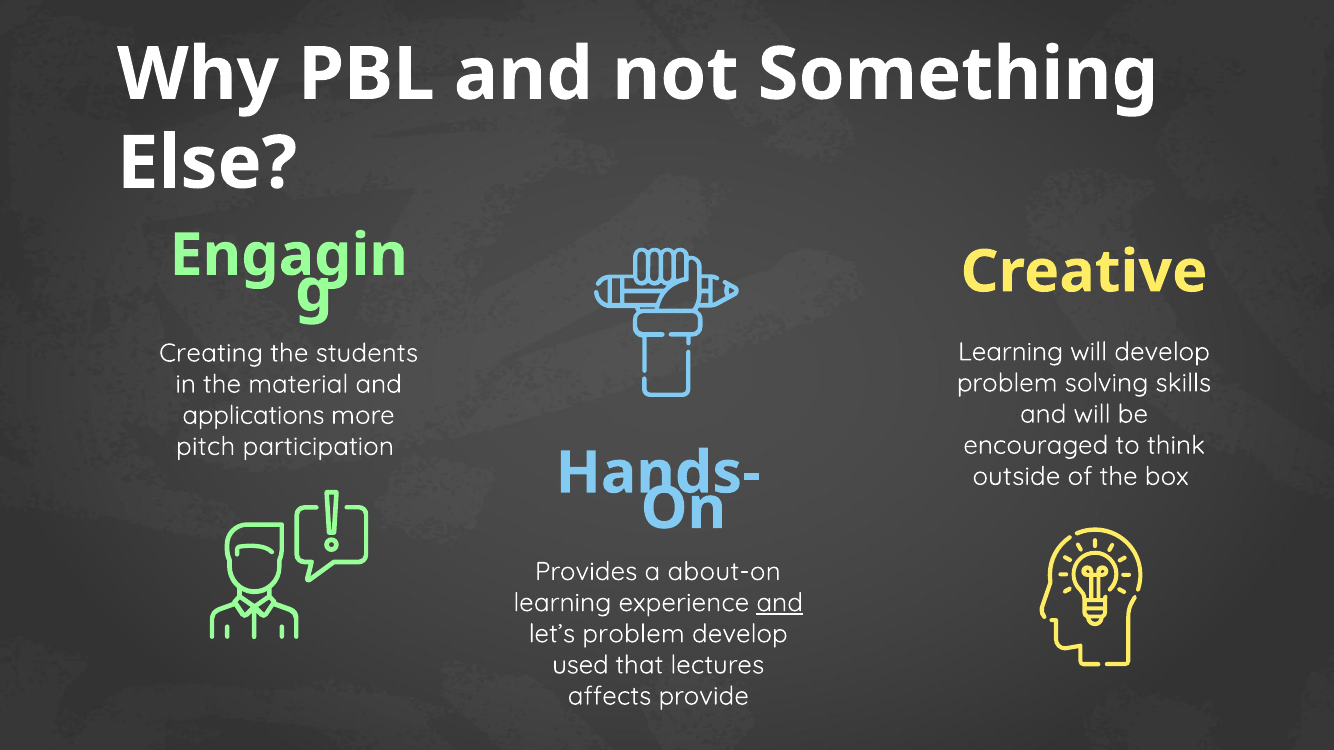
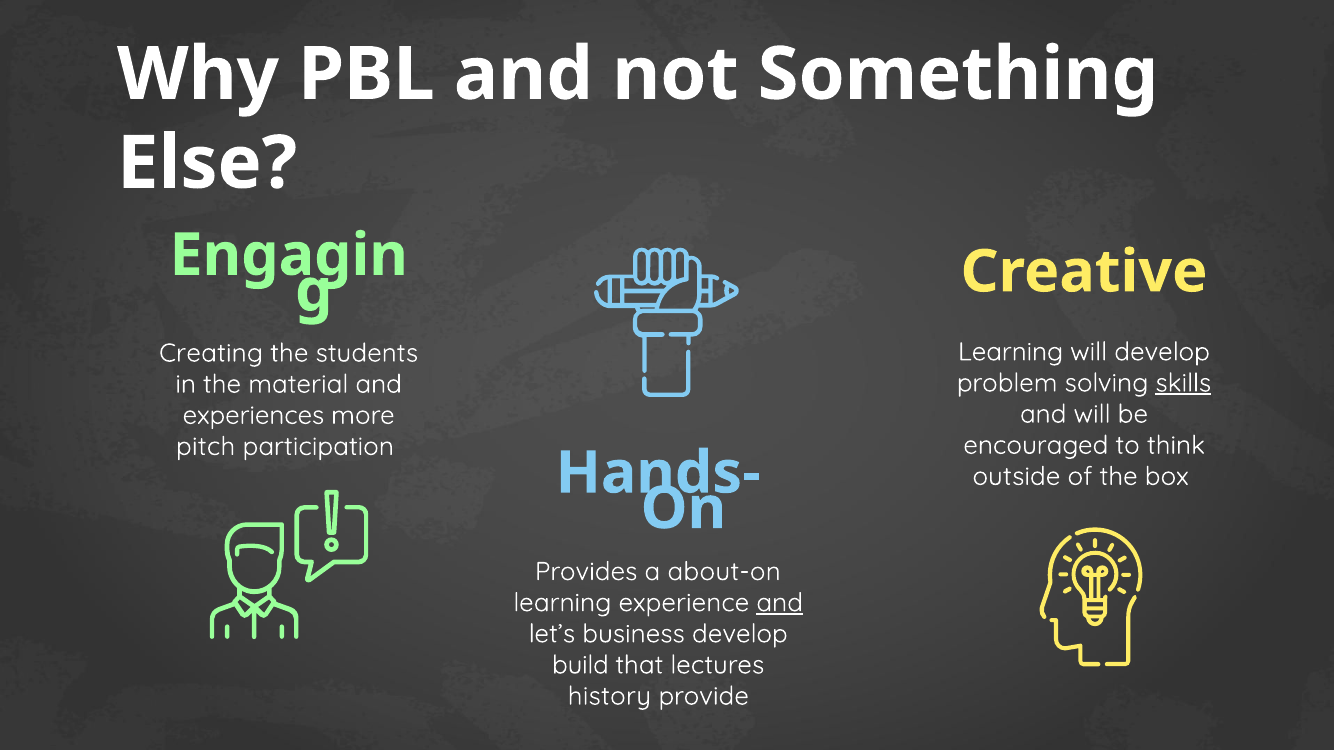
skills underline: none -> present (1183, 383)
applications: applications -> experiences (253, 416)
let’s problem: problem -> business (634, 634)
used: used -> build (580, 665)
affects: affects -> history (609, 696)
